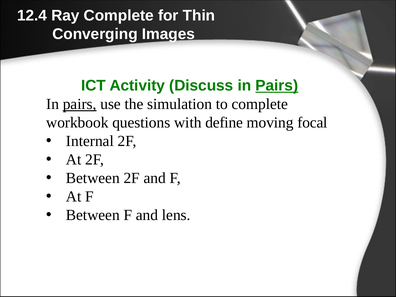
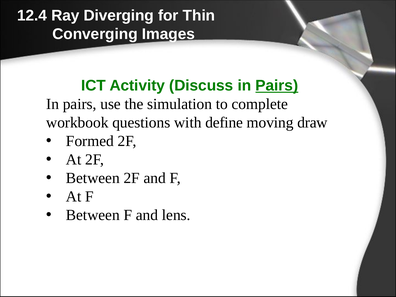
Ray Complete: Complete -> Diverging (119, 16)
pairs underline: present -> none (80, 104)
focal: focal -> draw (312, 123)
Internal: Internal -> Formed (90, 141)
